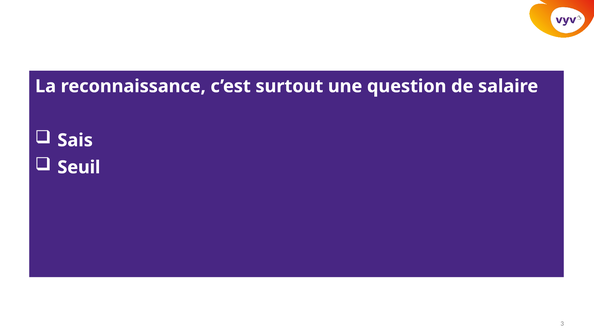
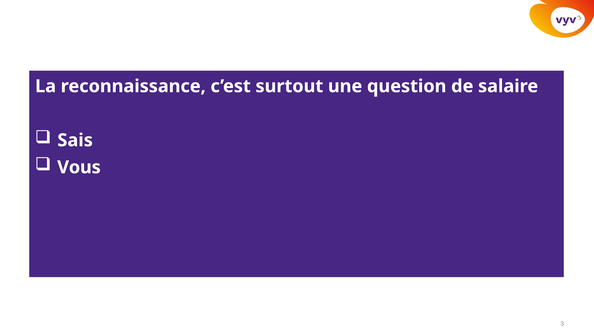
Seuil: Seuil -> Vous (79, 167)
